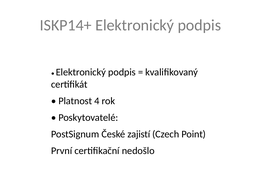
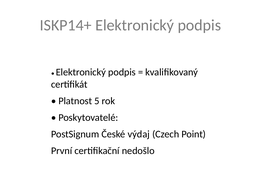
4: 4 -> 5 (97, 101)
zajistí: zajistí -> výdaj (139, 134)
